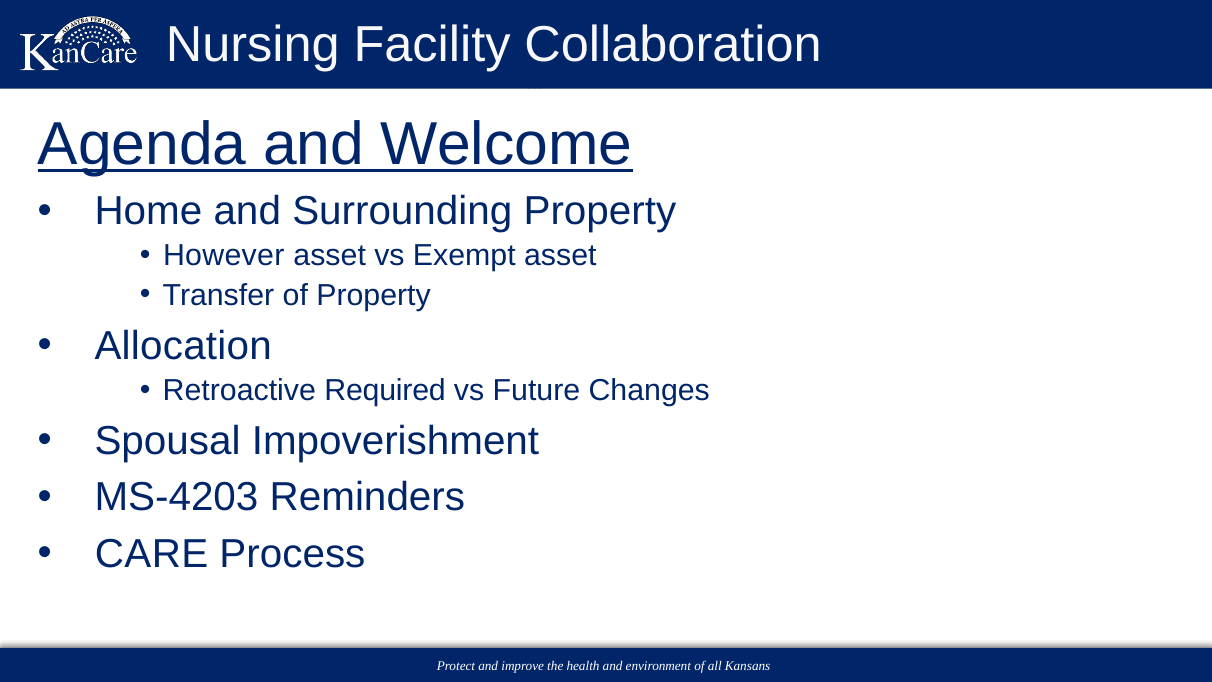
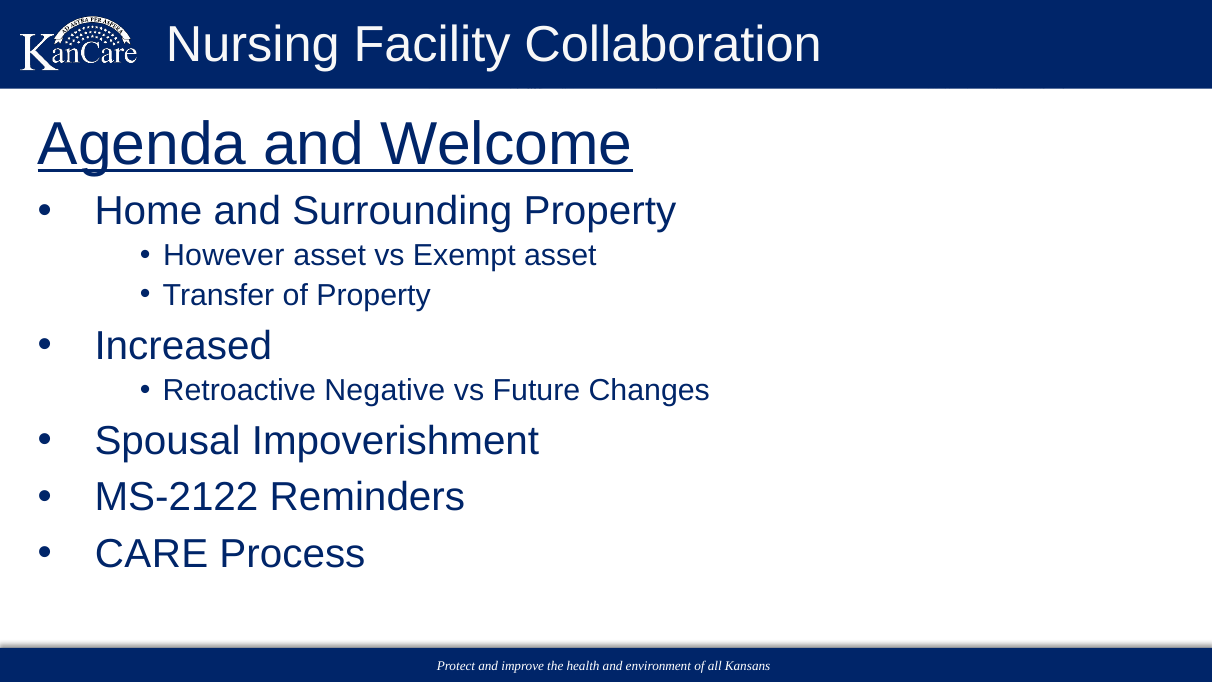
Allocation: Allocation -> Increased (183, 346)
Required: Required -> Negative (385, 390)
MS-4203: MS-4203 -> MS-2122 (176, 497)
